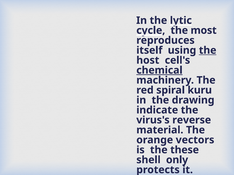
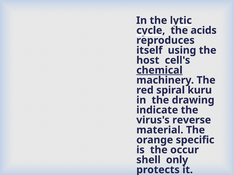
most: most -> acids (204, 30)
the underline: present -> none (208, 50)
vectors: vectors -> specific (195, 140)
these: these -> occur (185, 150)
